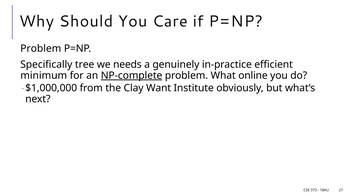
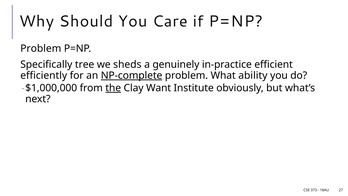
needs: needs -> sheds (127, 65)
minimum: minimum -> efficiently (44, 75)
online: online -> ability (253, 75)
the underline: none -> present (113, 88)
